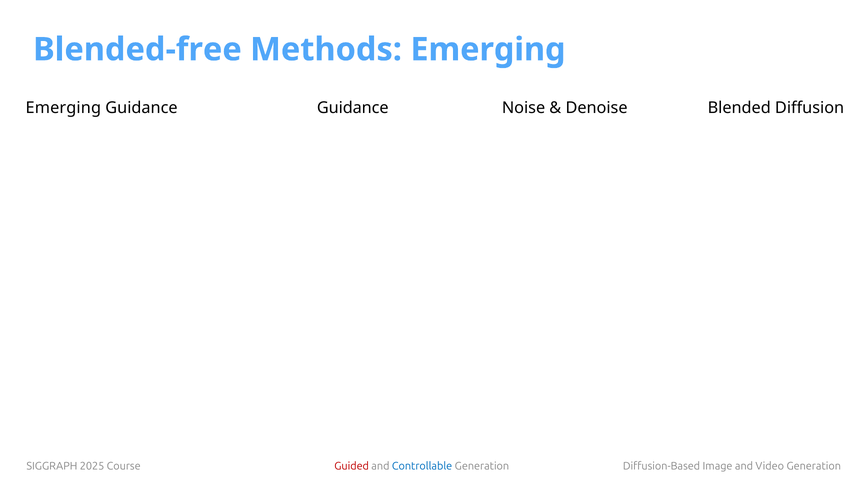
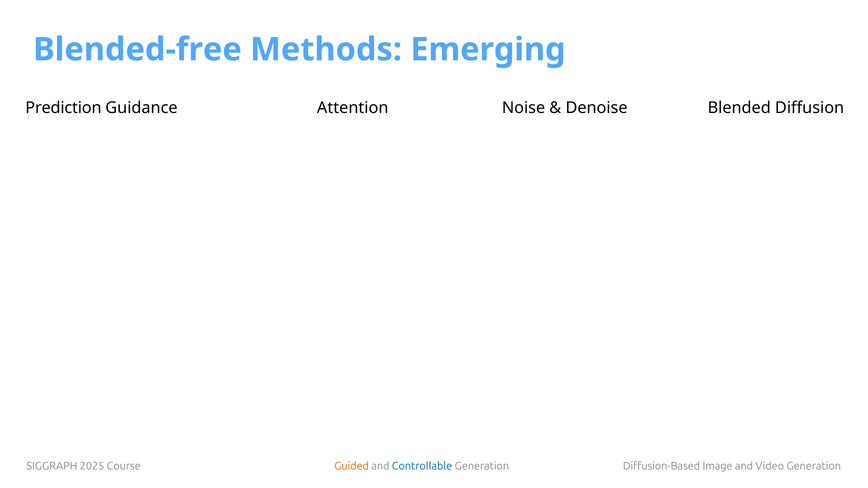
Emerging: Emerging -> Prediction (63, 108)
Guidance Guidance: Guidance -> Attention (353, 108)
Guided colour: red -> orange (352, 466)
